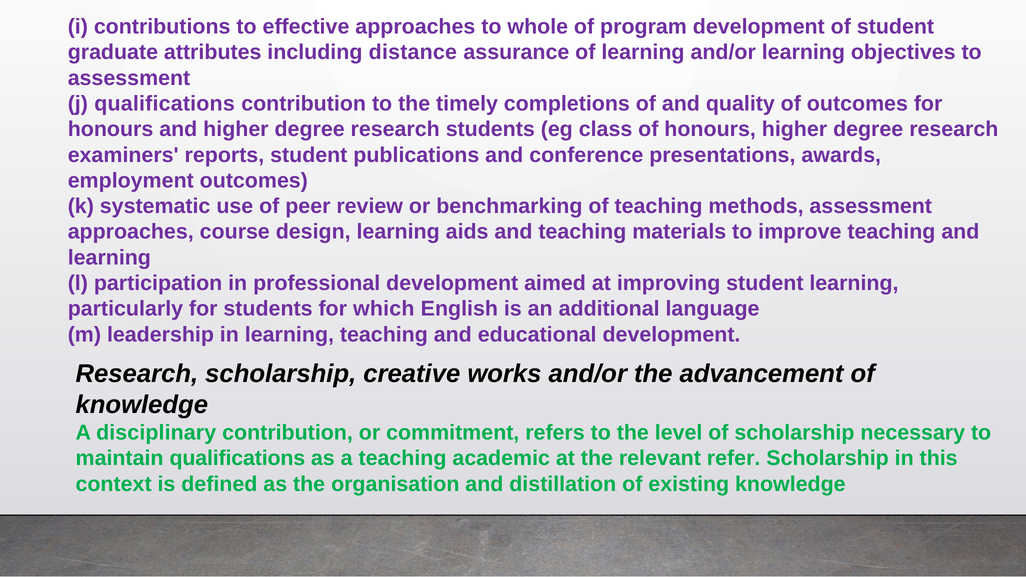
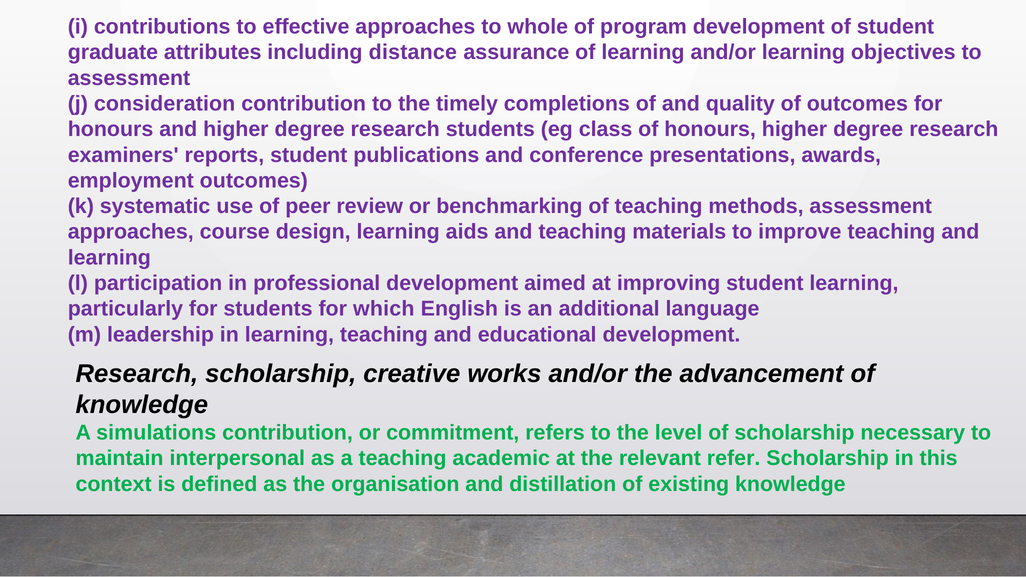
j qualifications: qualifications -> consideration (165, 104)
disciplinary: disciplinary -> simulations (156, 433)
maintain qualifications: qualifications -> interpersonal (237, 458)
